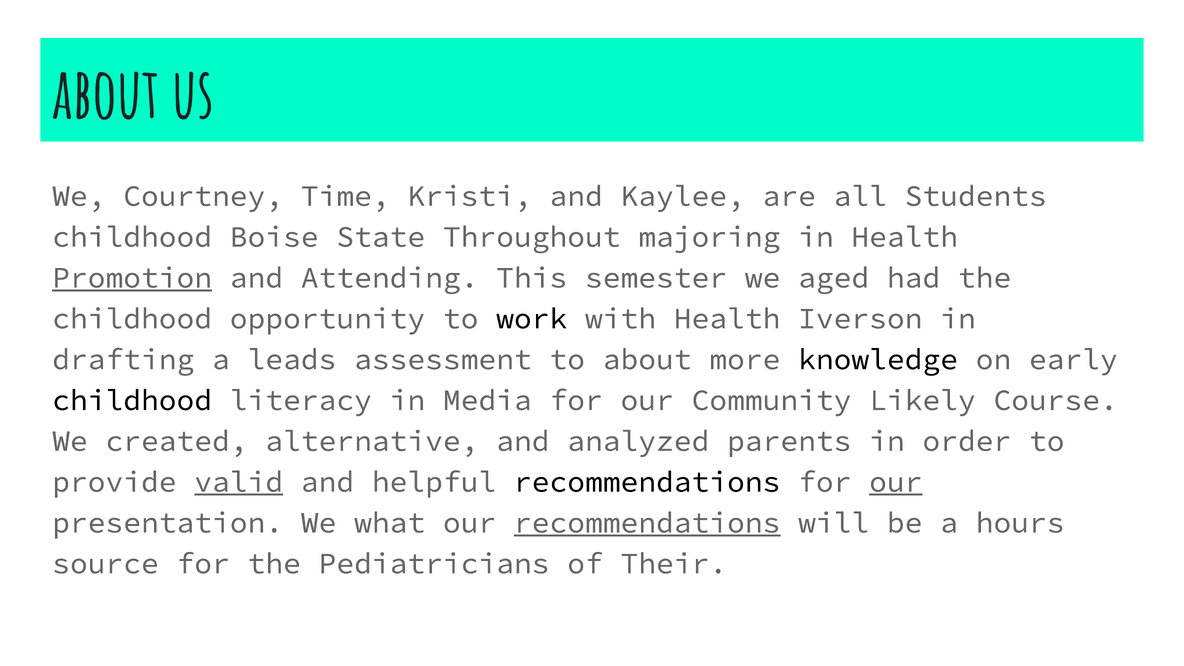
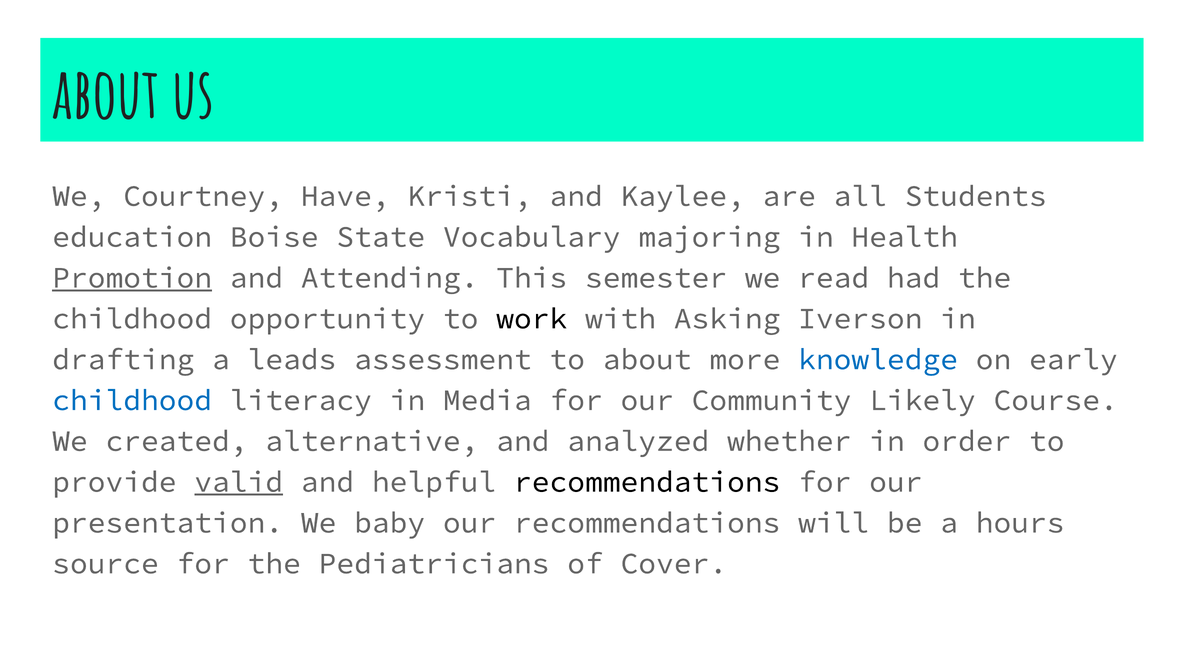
Time: Time -> Have (345, 196)
childhood: childhood -> education (132, 237)
Throughout: Throughout -> Vocabulary (532, 237)
aged: aged -> read (834, 278)
with Health: Health -> Asking (727, 319)
knowledge colour: black -> blue (878, 359)
childhood colour: black -> blue (132, 400)
parents: parents -> whether (789, 441)
our underline: present -> none (896, 482)
what: what -> baby (390, 523)
recommendations underline: present -> none (647, 523)
Their: Their -> Cover (674, 564)
